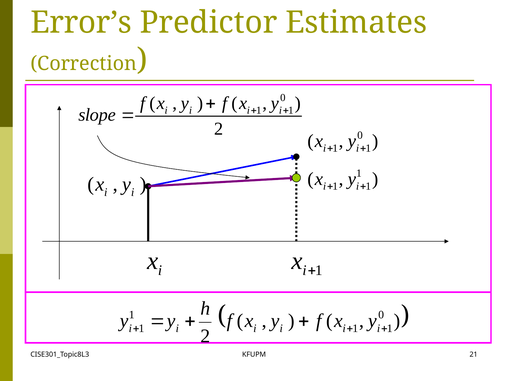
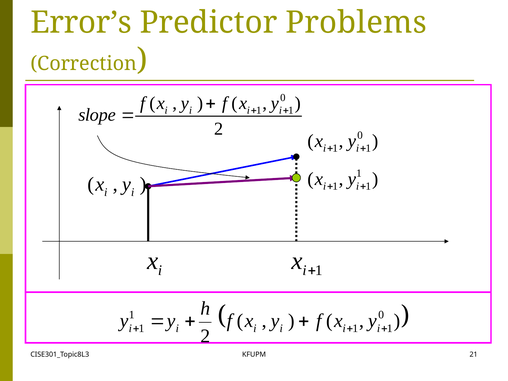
Estimates: Estimates -> Problems (356, 23)
